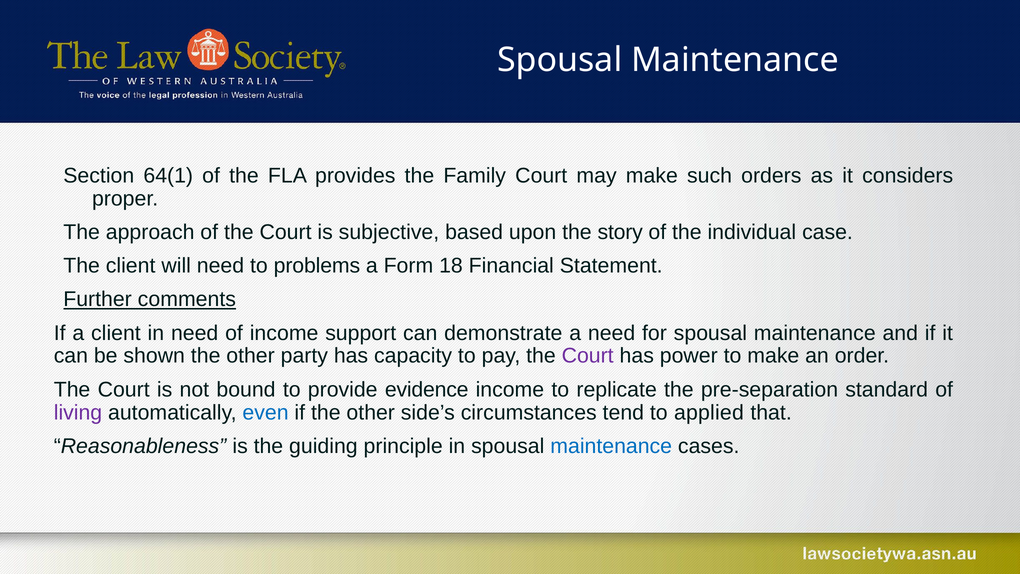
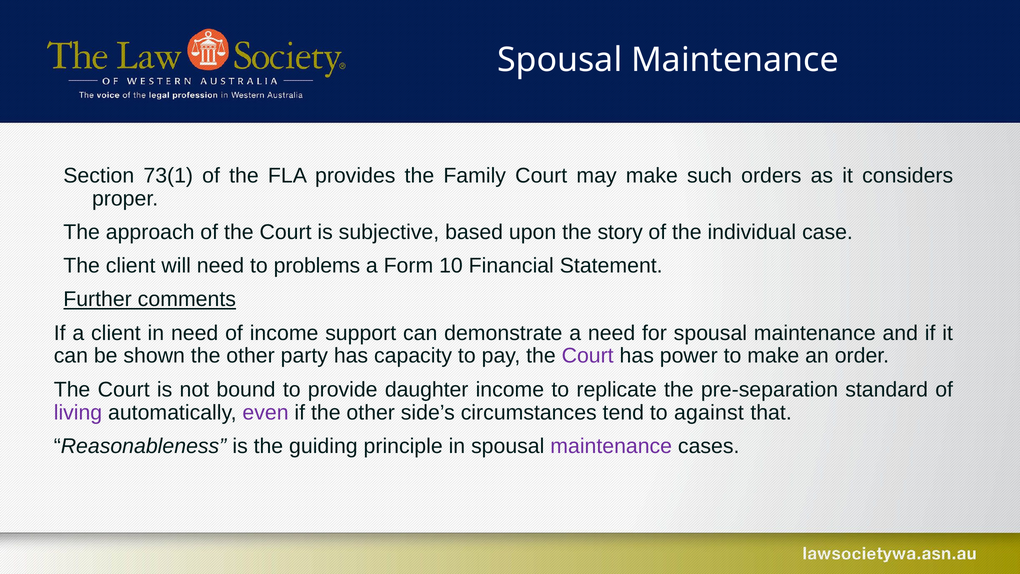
64(1: 64(1 -> 73(1 (168, 176)
18: 18 -> 10 (451, 266)
evidence: evidence -> daughter (427, 389)
even colour: blue -> purple (266, 412)
applied: applied -> against (709, 412)
maintenance colour: blue -> purple (611, 446)
